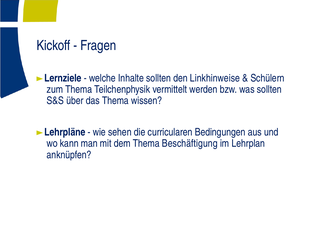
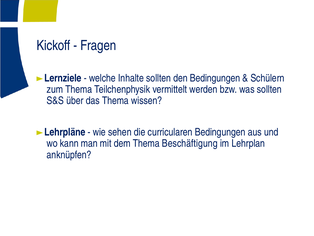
den Linkhinweise: Linkhinweise -> Bedingungen (215, 78)
